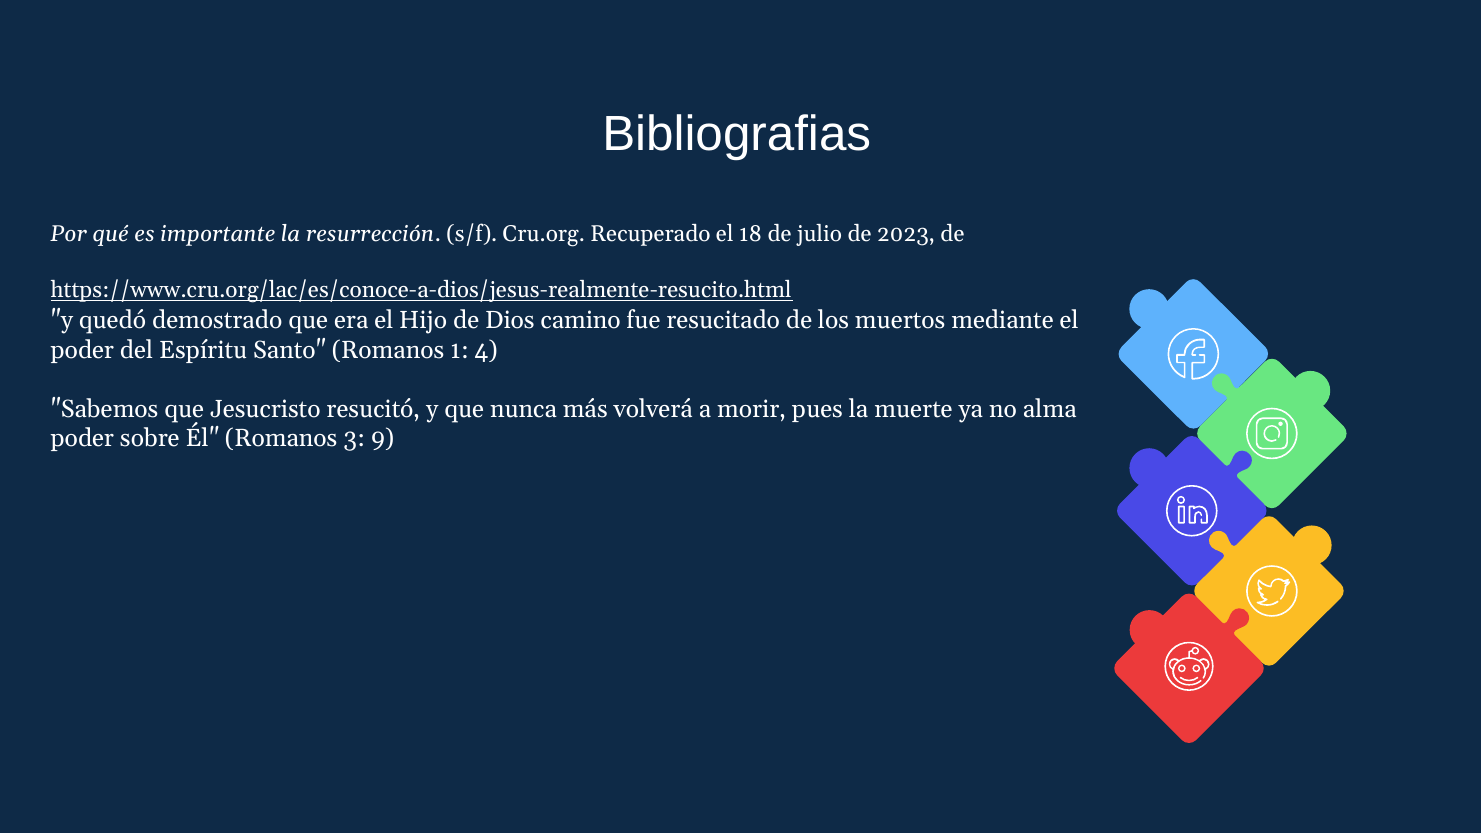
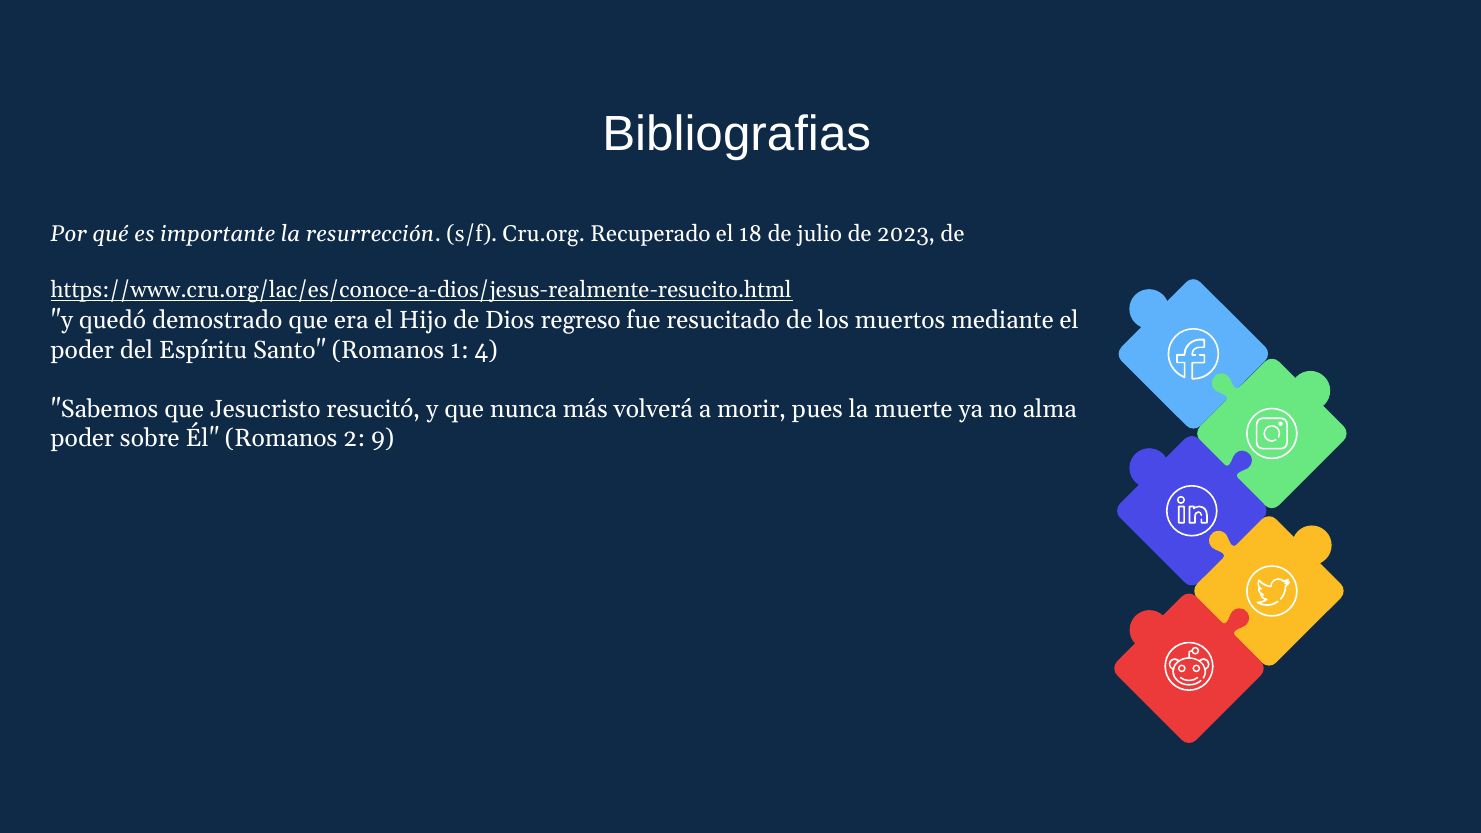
camino: camino -> regreso (581, 320)
3: 3 -> 2 (354, 439)
